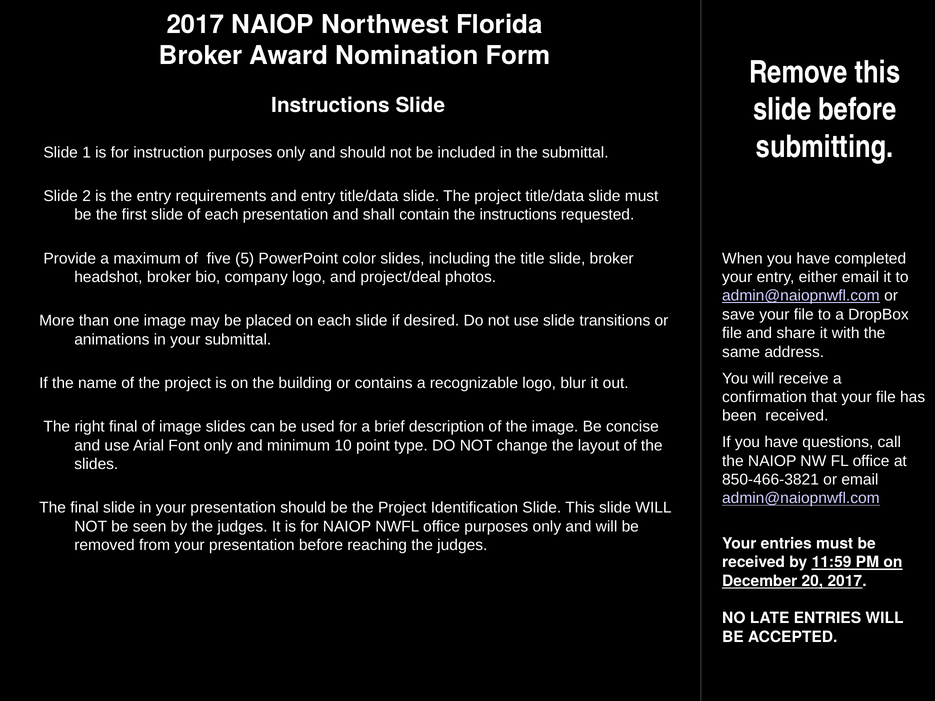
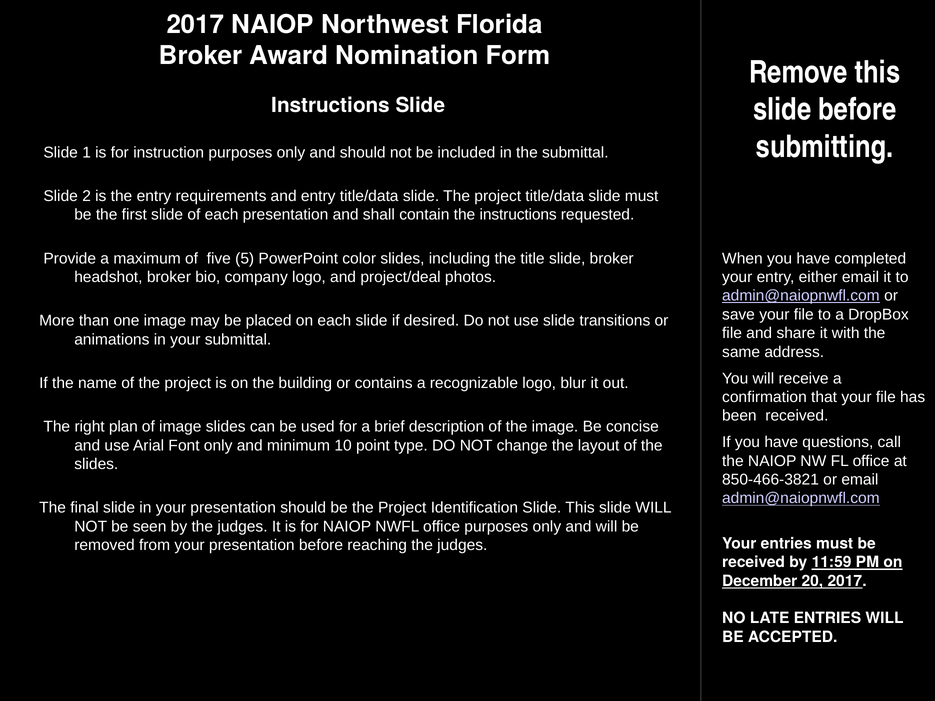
right final: final -> plan (123, 427)
